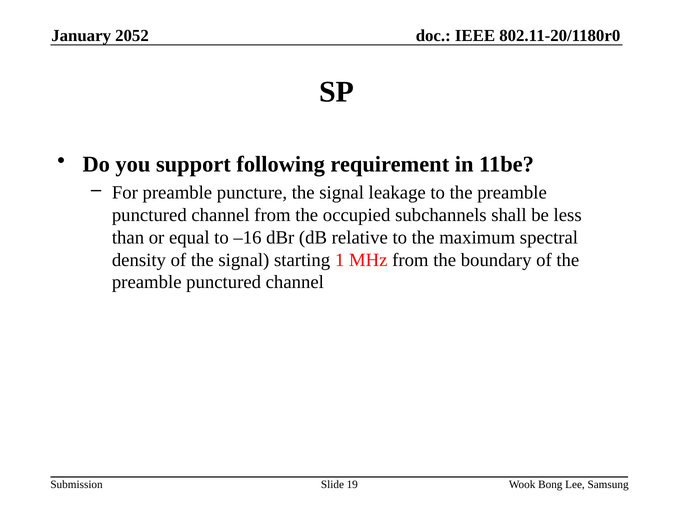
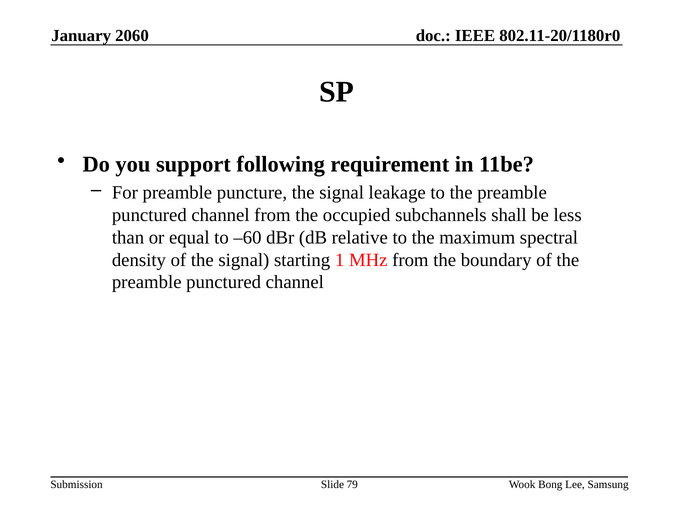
2052: 2052 -> 2060 (132, 36)
–16: –16 -> –60 (248, 237)
19: 19 -> 79 (352, 484)
